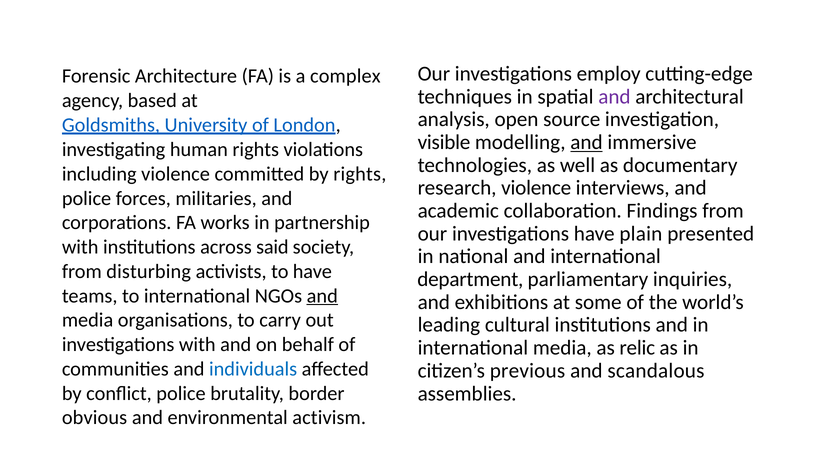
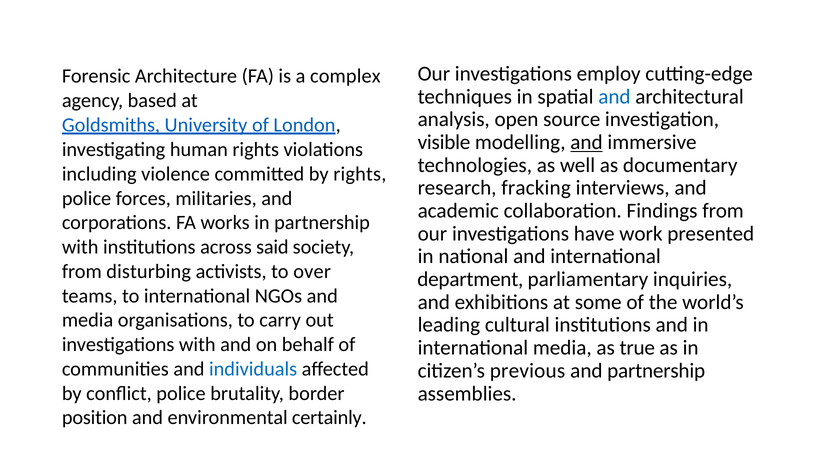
and colour: purple -> blue (614, 97)
research violence: violence -> fracking (536, 188)
plain: plain -> work (641, 234)
to have: have -> over (312, 272)
and underline: present -> none (322, 296)
relic: relic -> true (637, 348)
and scandalous: scandalous -> partnership (656, 371)
obvious: obvious -> position (95, 418)
activism: activism -> certainly (329, 418)
